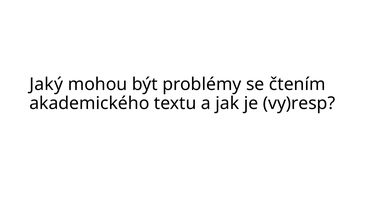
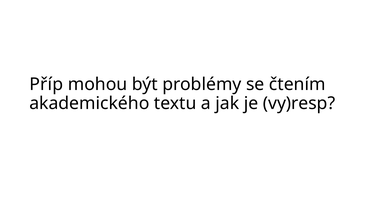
Jaký: Jaký -> Příp (46, 84)
